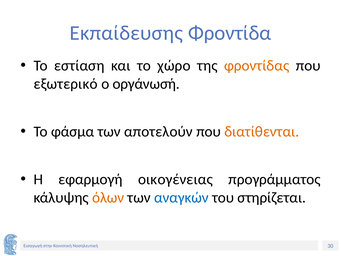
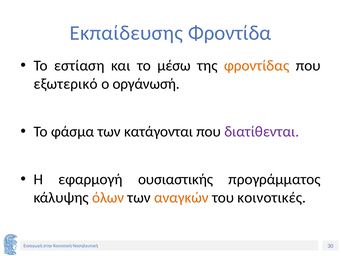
χώρο: χώρο -> μέσω (174, 65)
αποτελούν: αποτελούν -> κατάγονται (159, 131)
διατίθενται colour: orange -> purple (262, 131)
οικογένειας: οικογένειας -> ουσιαστικής (176, 179)
αναγκών colour: blue -> orange (181, 197)
στηρίζεται: στηρίζεται -> κοινοτικές (272, 197)
